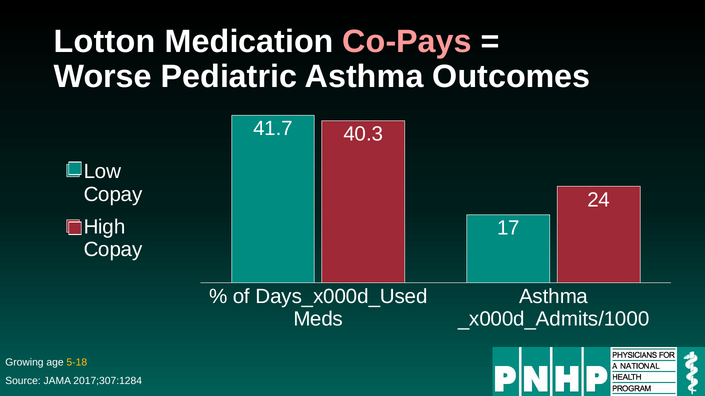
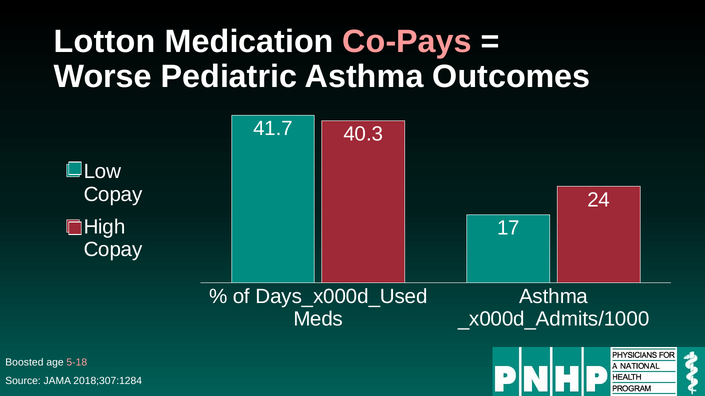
Growing: Growing -> Boosted (24, 363)
5-18 colour: yellow -> pink (77, 363)
2017;307:1284: 2017;307:1284 -> 2018;307:1284 (108, 381)
